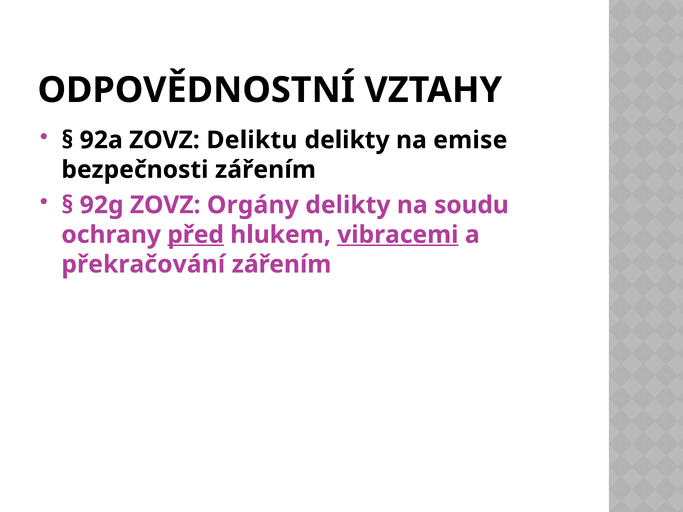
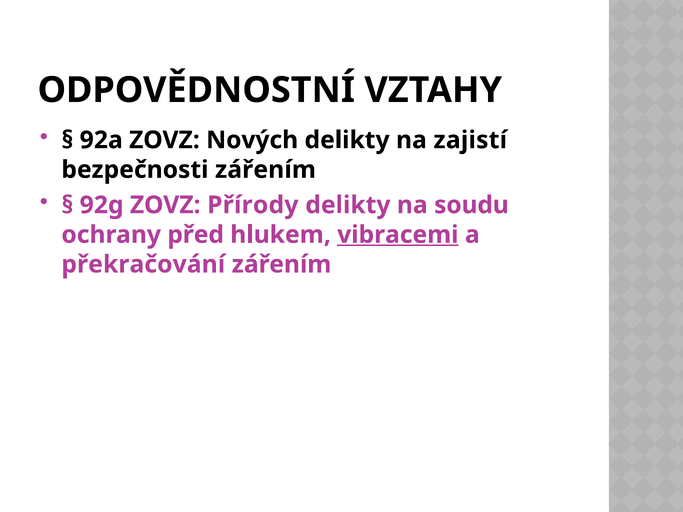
Deliktu: Deliktu -> Nových (252, 140)
emise: emise -> zajistí (470, 140)
Orgány: Orgány -> Přírody (253, 205)
před underline: present -> none (196, 235)
